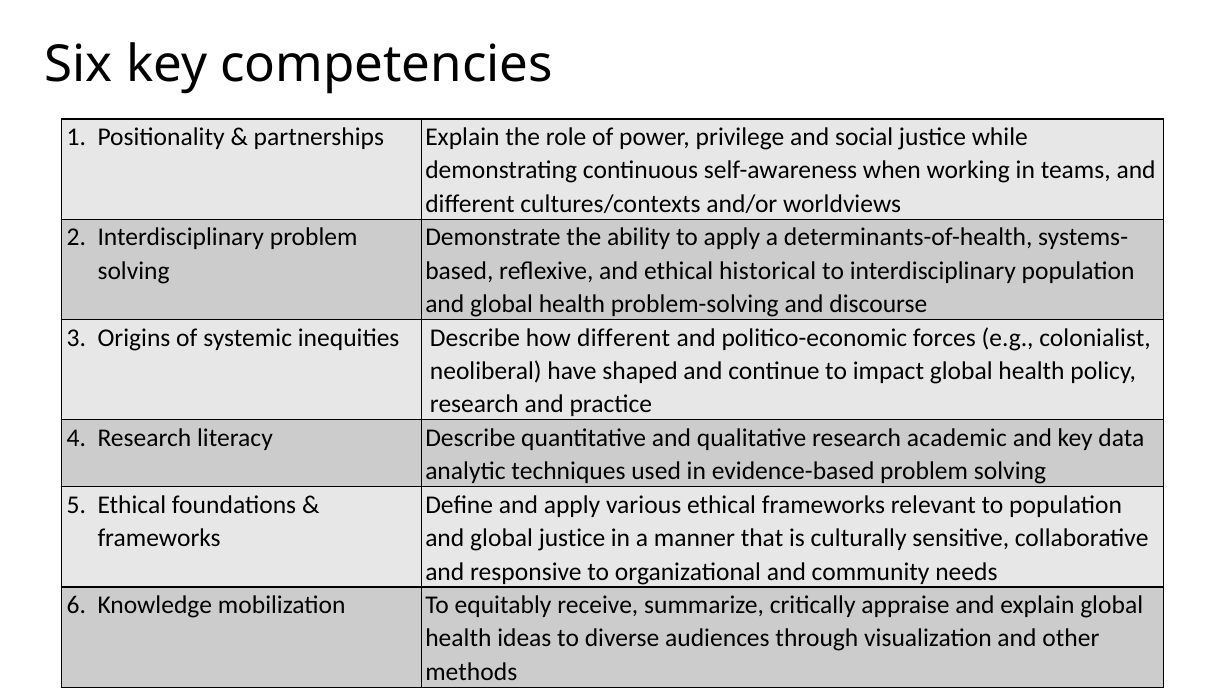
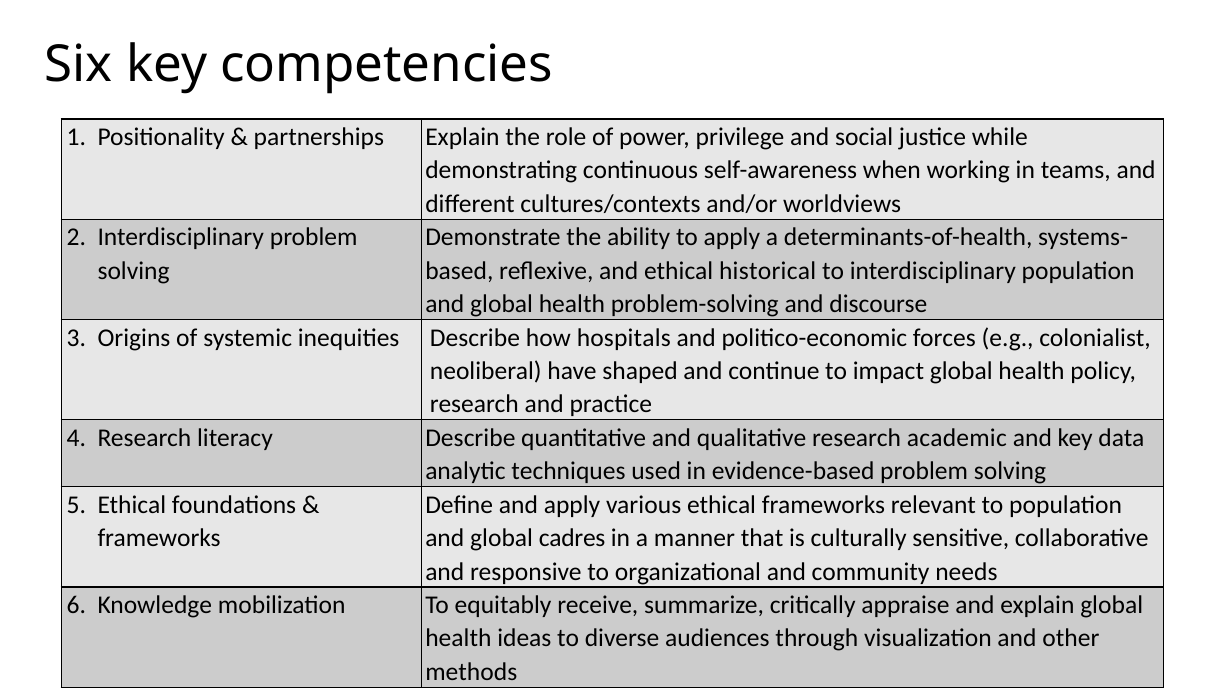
how different: different -> hospitals (624, 338)
global justice: justice -> cadres (572, 538)
